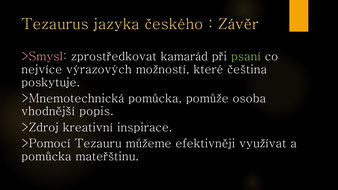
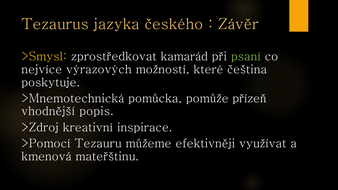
>Smysl colour: pink -> yellow (44, 57)
osoba: osoba -> přízeň (249, 98)
pomůcka: pomůcka -> kmenová (46, 156)
